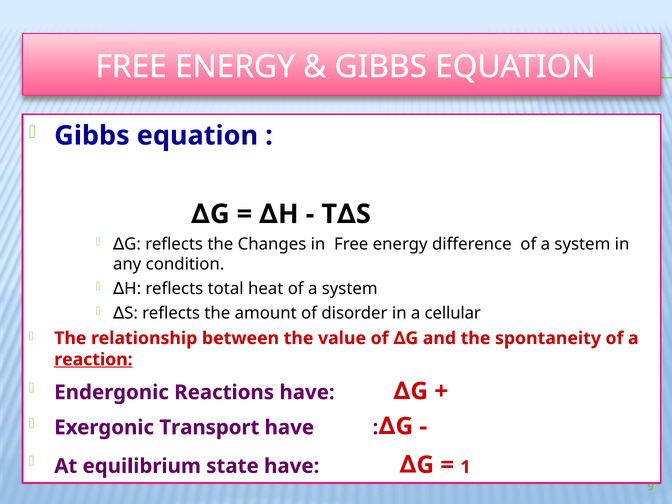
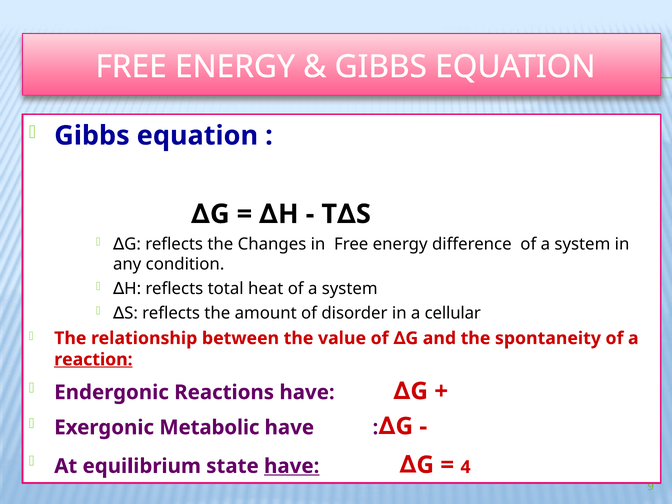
Transport: Transport -> Metabolic (209, 427)
1: 1 -> 4 (466, 467)
have underline: none -> present (292, 466)
